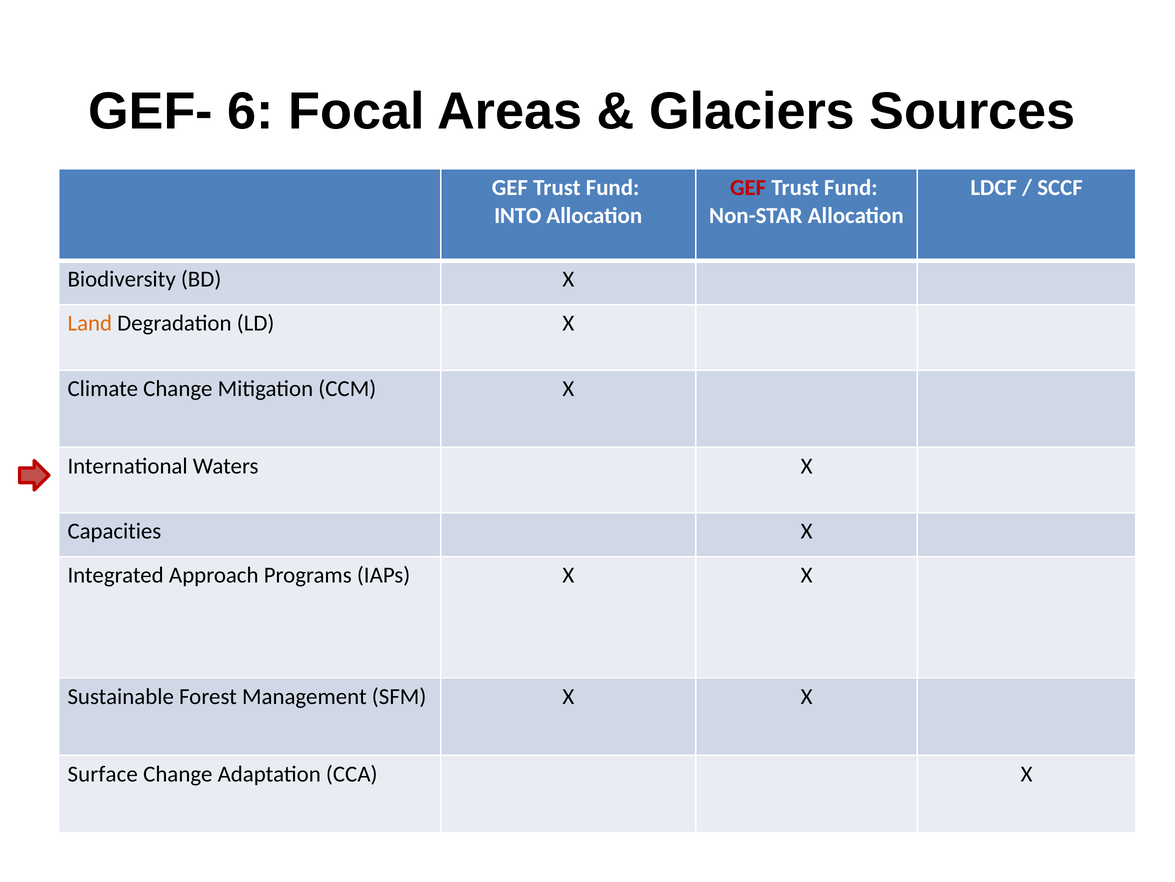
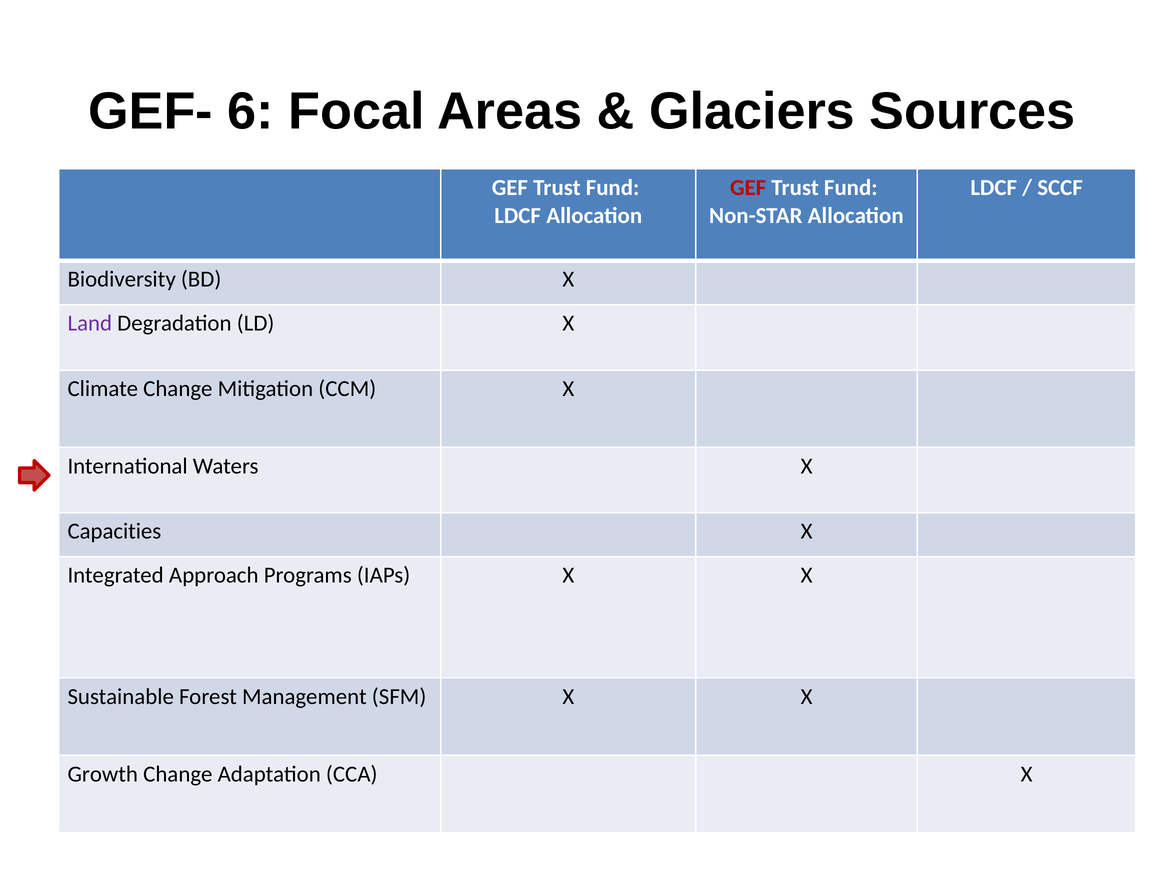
INTO: INTO -> LDCF (518, 215)
Land colour: orange -> purple (90, 323)
Surface: Surface -> Growth (103, 773)
